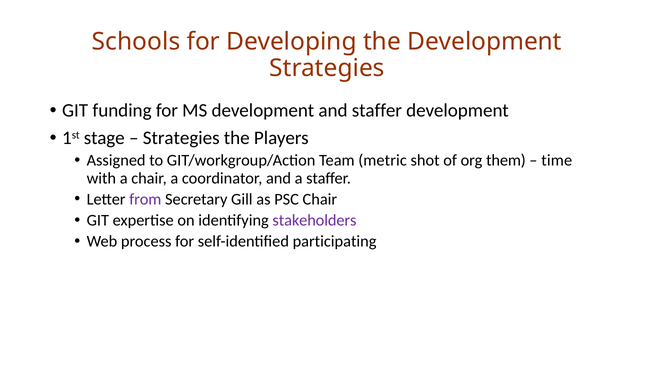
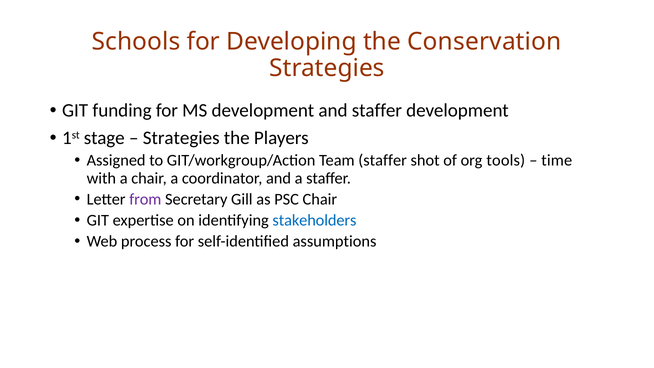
the Development: Development -> Conservation (484, 42)
Team metric: metric -> staffer (383, 160)
them: them -> tools (506, 160)
stakeholders colour: purple -> blue (314, 220)
participating: participating -> assumptions (335, 241)
